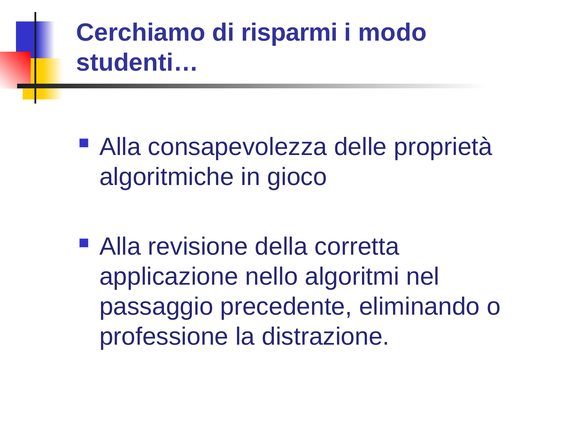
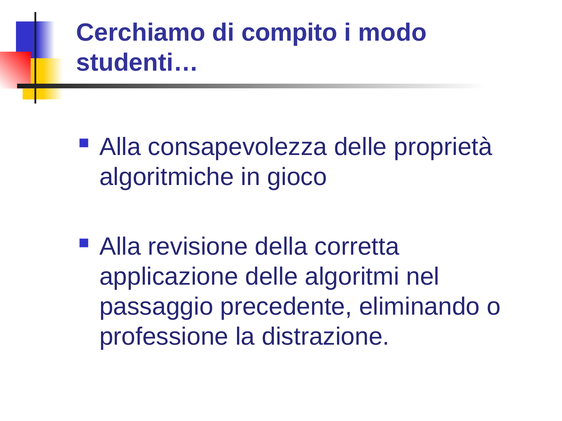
risparmi: risparmi -> compito (289, 33)
applicazione nello: nello -> delle (272, 277)
